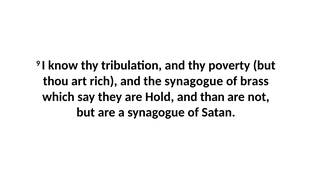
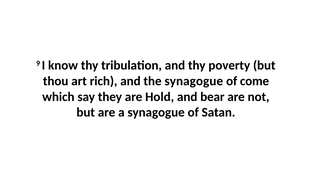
brass: brass -> come (255, 81)
than: than -> bear (212, 96)
